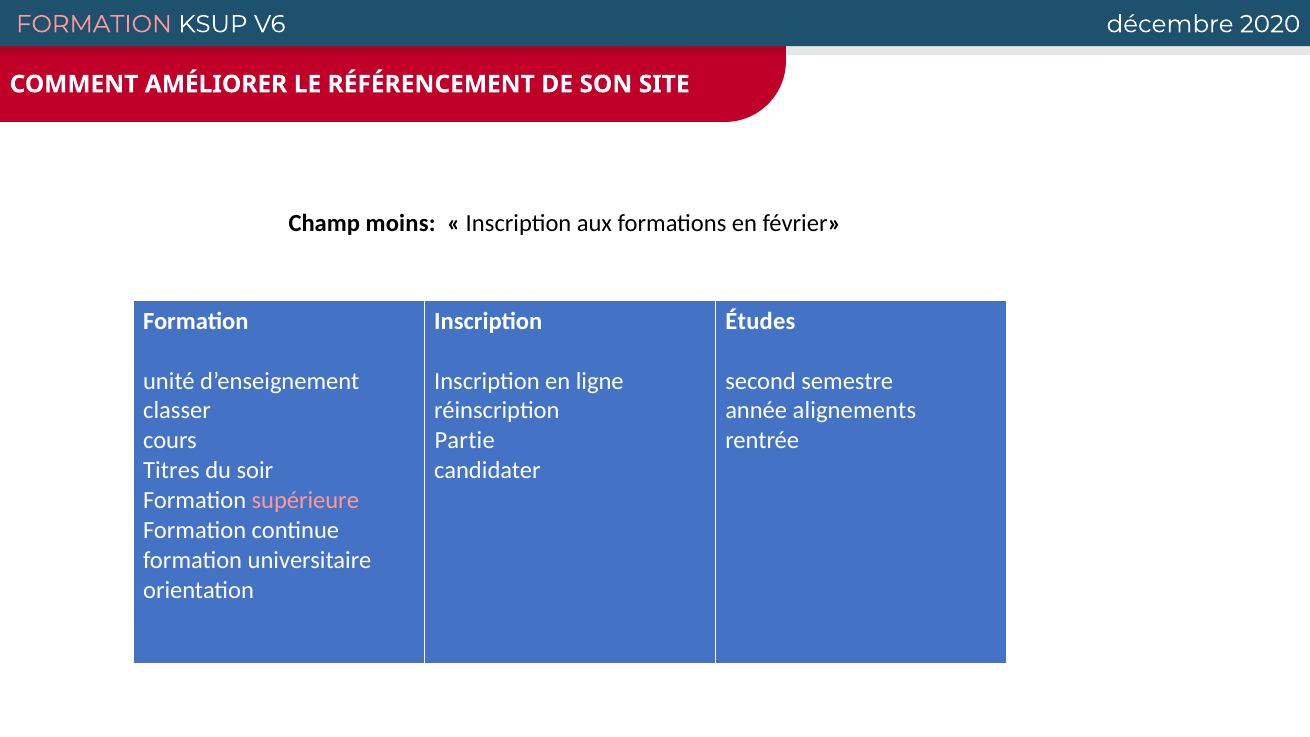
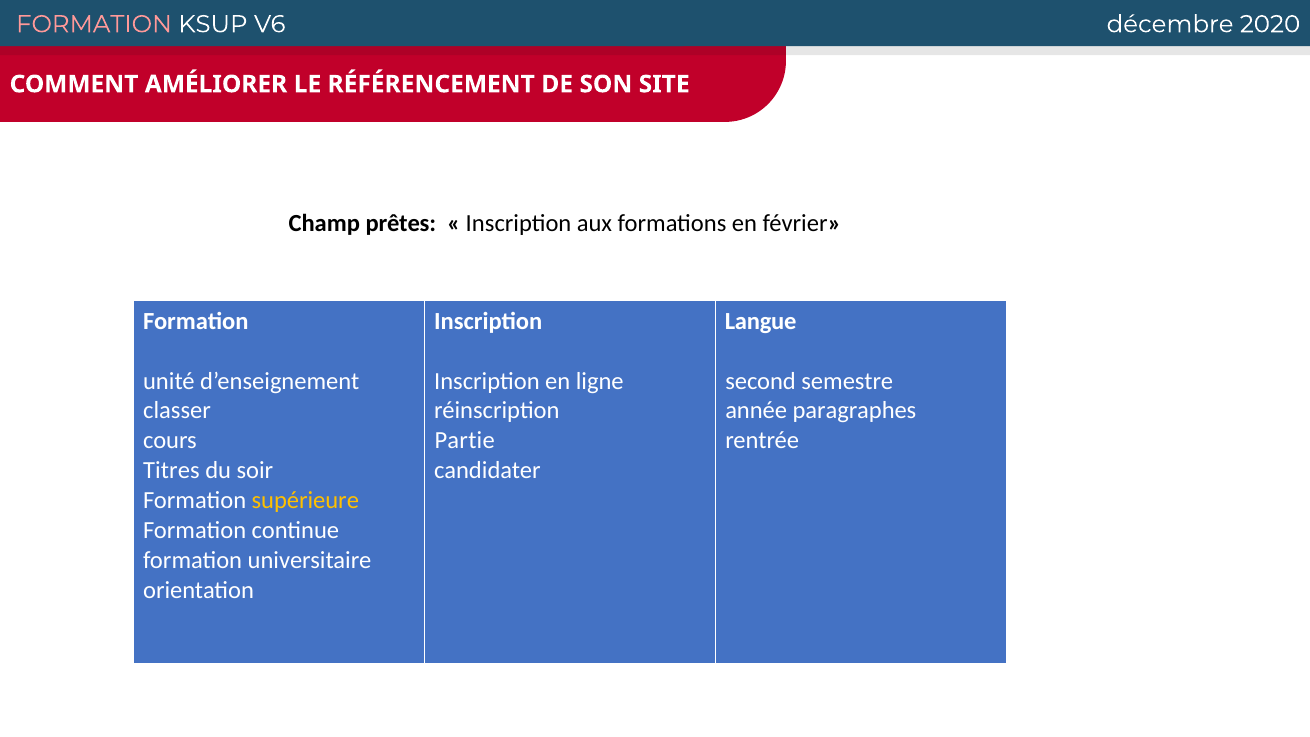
moins: moins -> prêtes (401, 223)
Études: Études -> Langue (761, 321)
alignements: alignements -> paragraphes (854, 411)
supérieure colour: pink -> yellow (305, 501)
